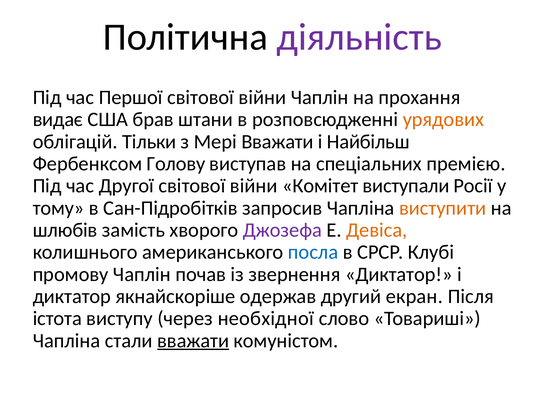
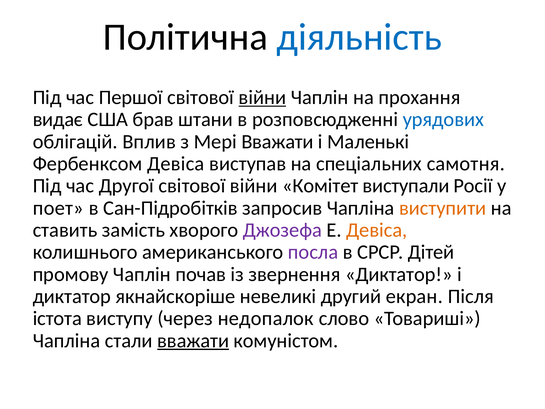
діяльність colour: purple -> blue (359, 37)
війни underline: none -> present (262, 97)
урядових colour: orange -> blue (443, 119)
Тільки: Тільки -> Вплив (149, 142)
Найбільш: Найбільш -> Маленькі (368, 142)
Фербенксом Голову: Голову -> Девіса (176, 164)
премією: премією -> самотня (466, 164)
тому: тому -> поет (58, 208)
шлюбів: шлюбів -> ставить (65, 230)
посла colour: blue -> purple (313, 252)
Клубі: Клубі -> Дітей (431, 252)
одержав: одержав -> невеликі (278, 296)
необхідної: необхідної -> недопалок (266, 318)
